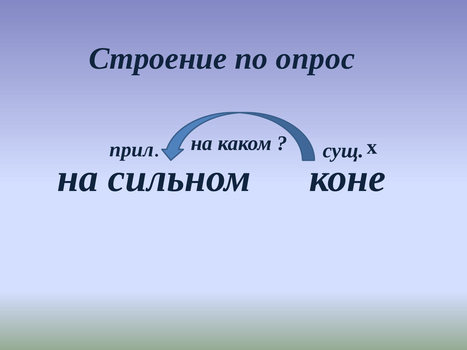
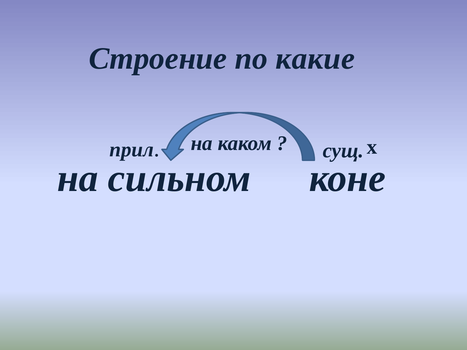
опрос: опрос -> какие (315, 58)
